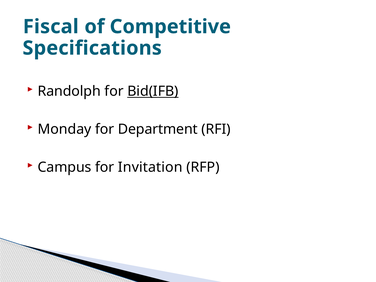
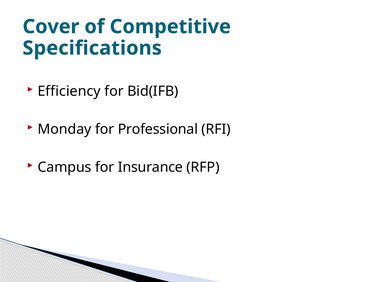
Fiscal: Fiscal -> Cover (51, 27)
Randolph: Randolph -> Efficiency (69, 91)
Bid(IFB underline: present -> none (153, 91)
Department: Department -> Professional (158, 129)
Invitation: Invitation -> Insurance (150, 167)
